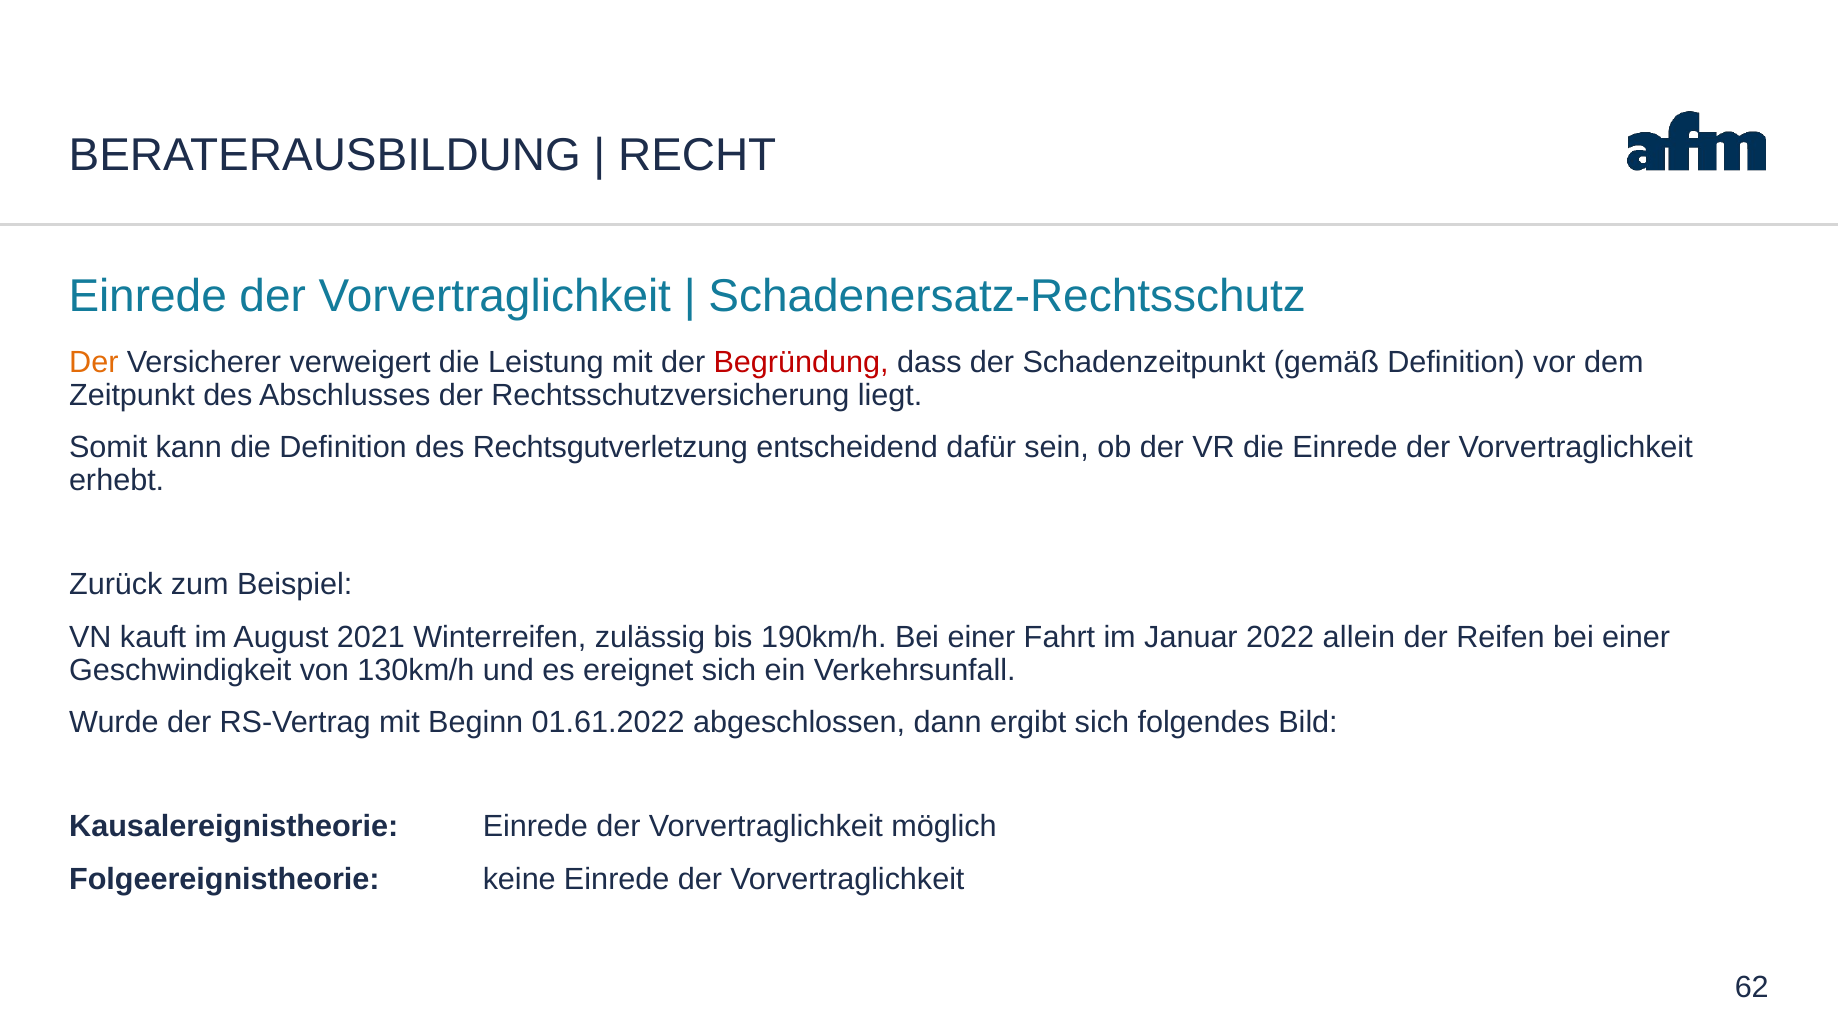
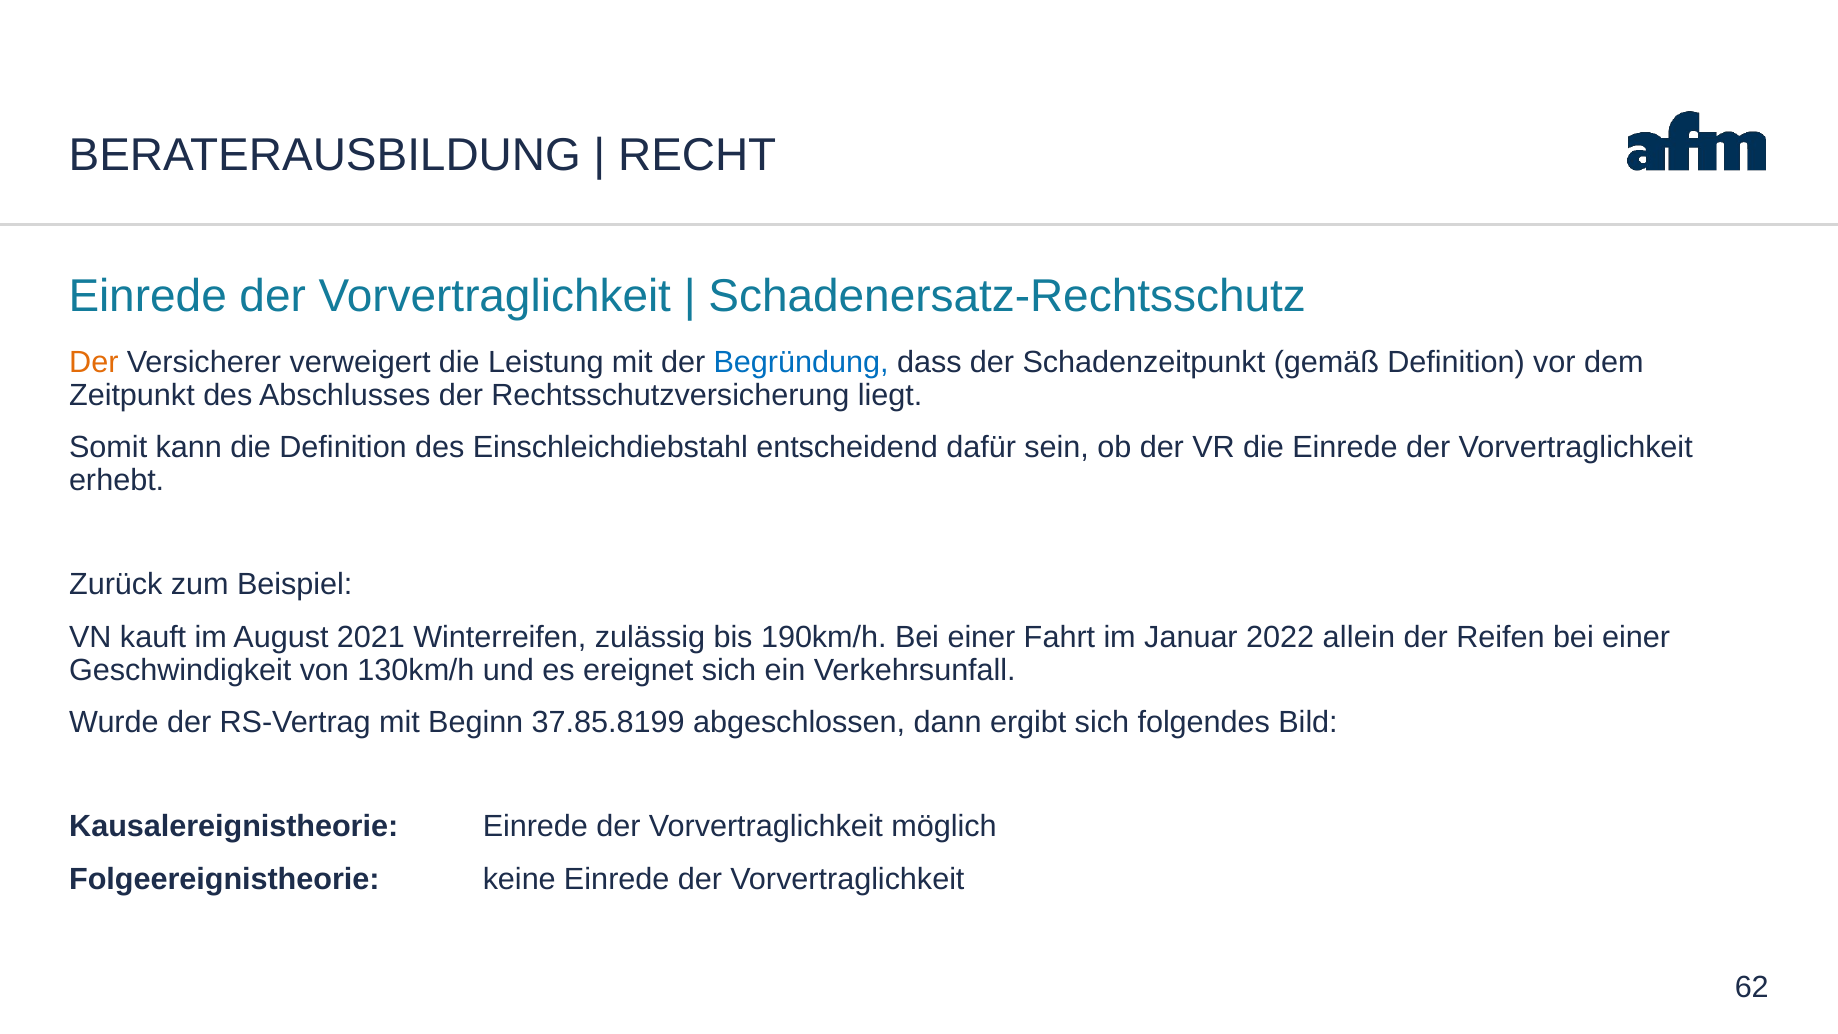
Begründung colour: red -> blue (801, 362)
Rechtsgutverletzung: Rechtsgutverletzung -> Einschleichdiebstahl (610, 447)
01.61.2022: 01.61.2022 -> 37.85.8199 (608, 722)
